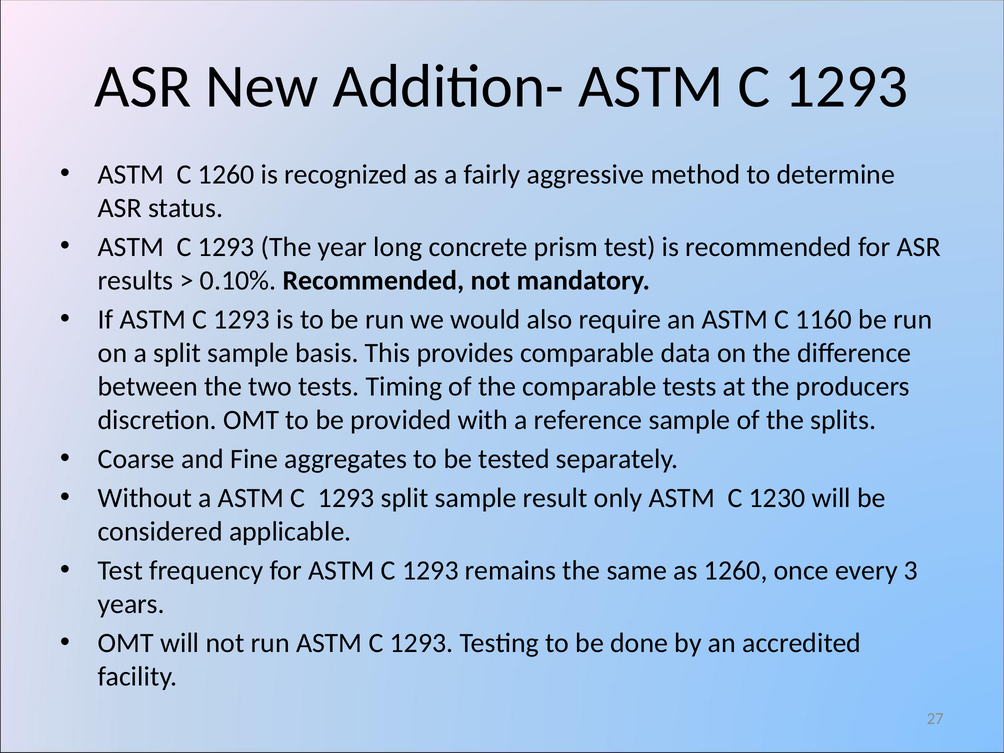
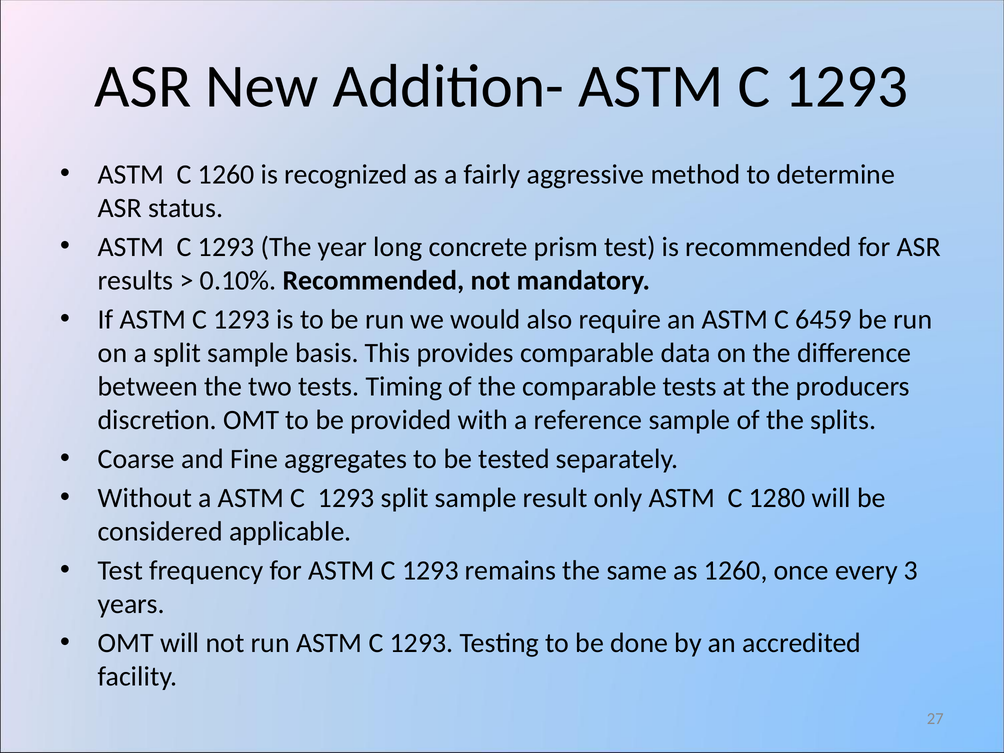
1160: 1160 -> 6459 (824, 319)
1230: 1230 -> 1280 (777, 498)
